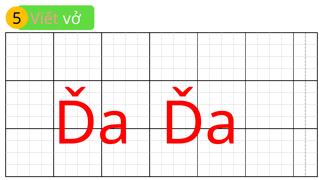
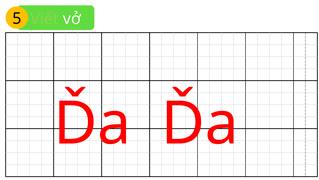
Viết colour: pink -> light green (45, 19)
